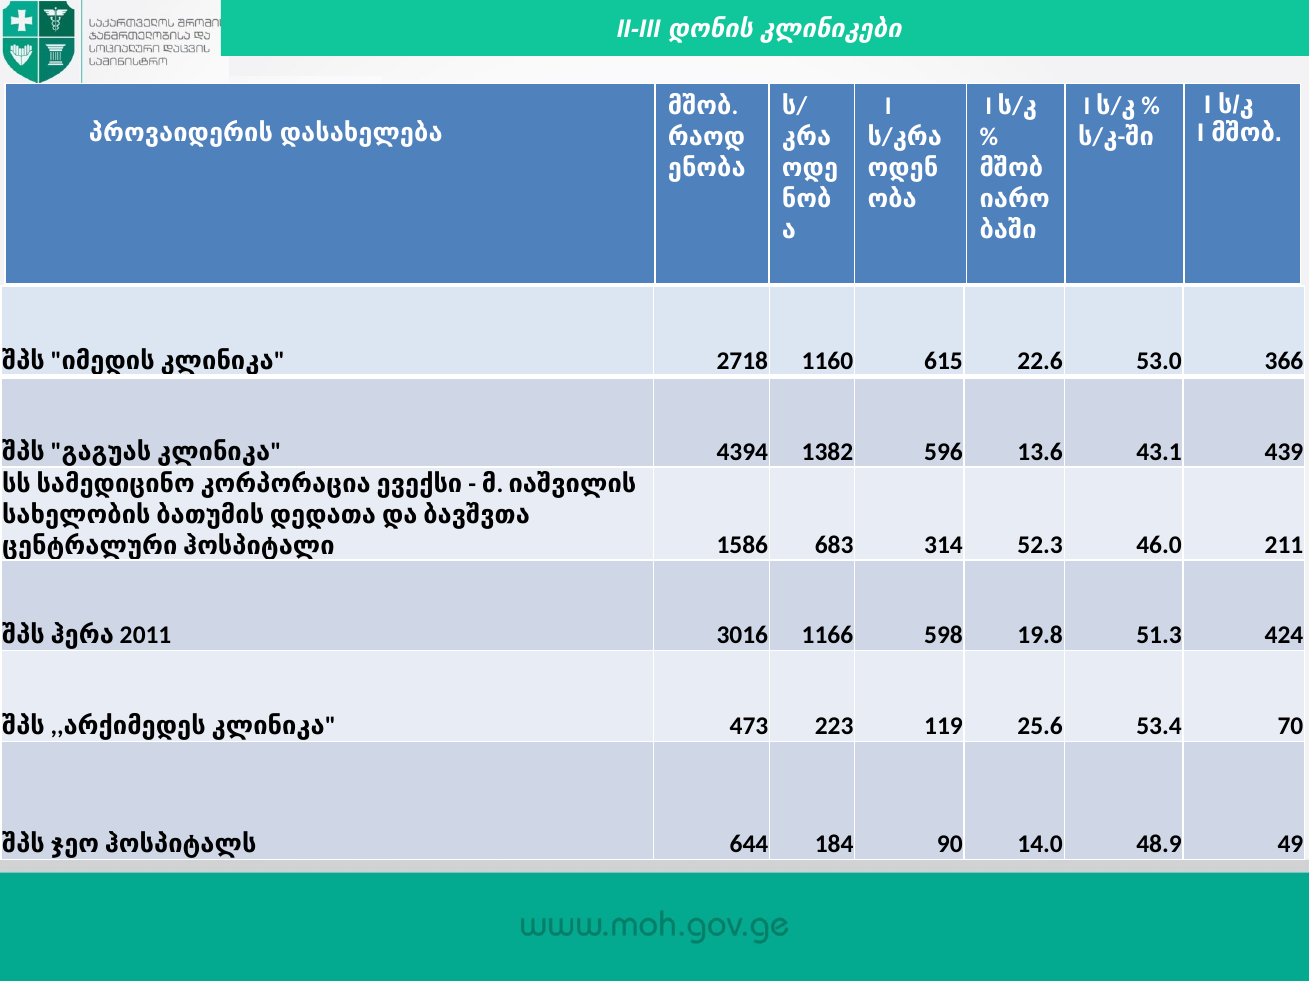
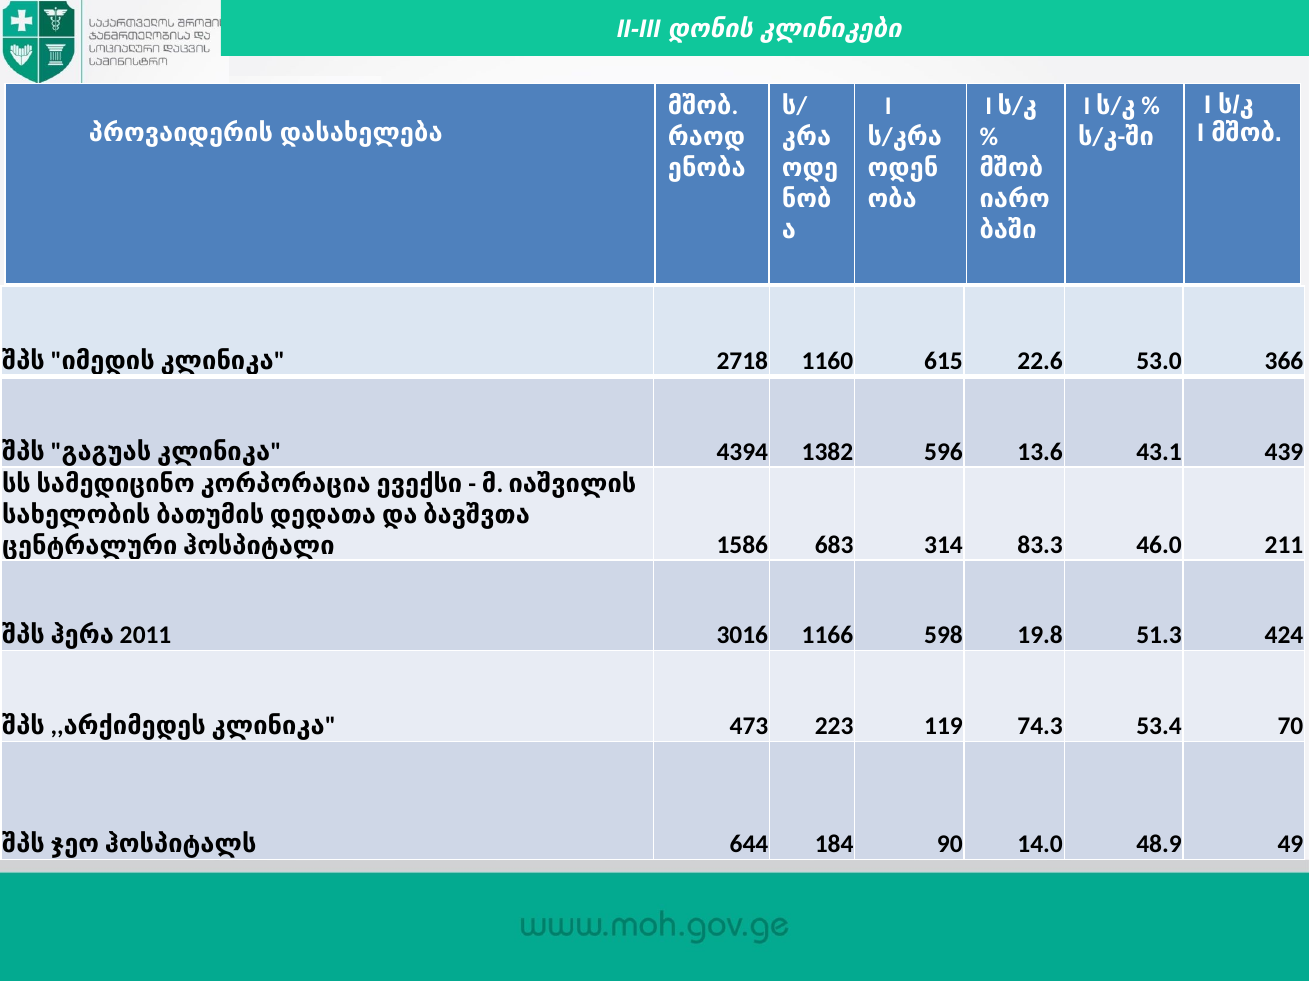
52.3: 52.3 -> 83.3 (1040, 545)
25.6: 25.6 -> 74.3 (1040, 727)
